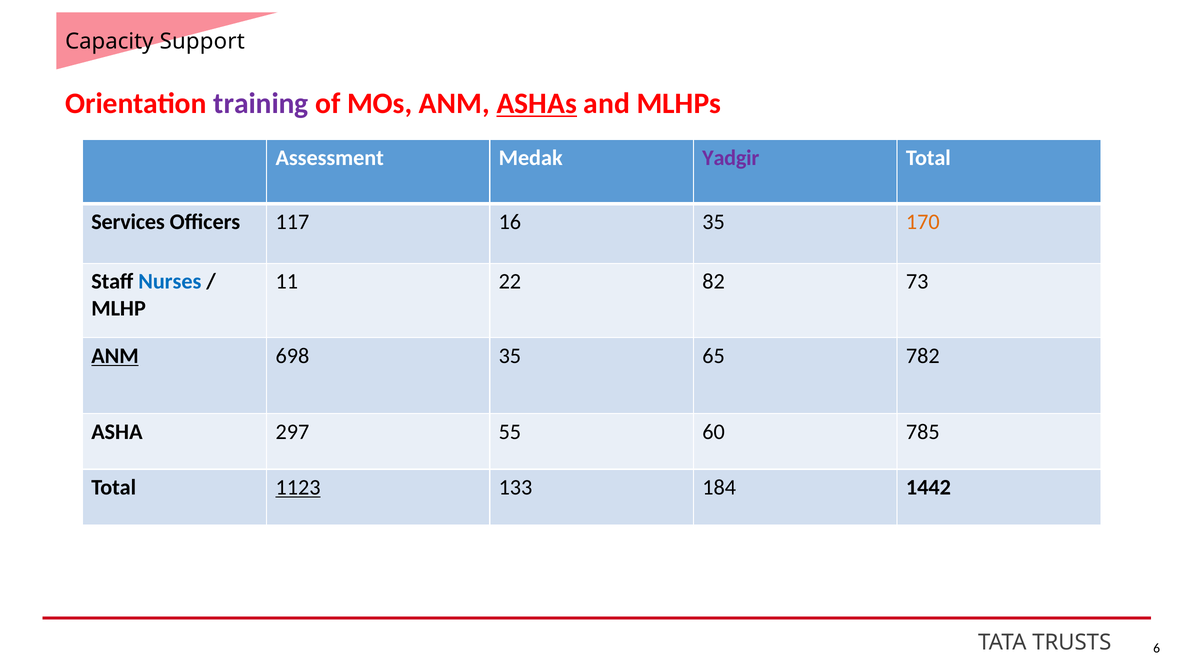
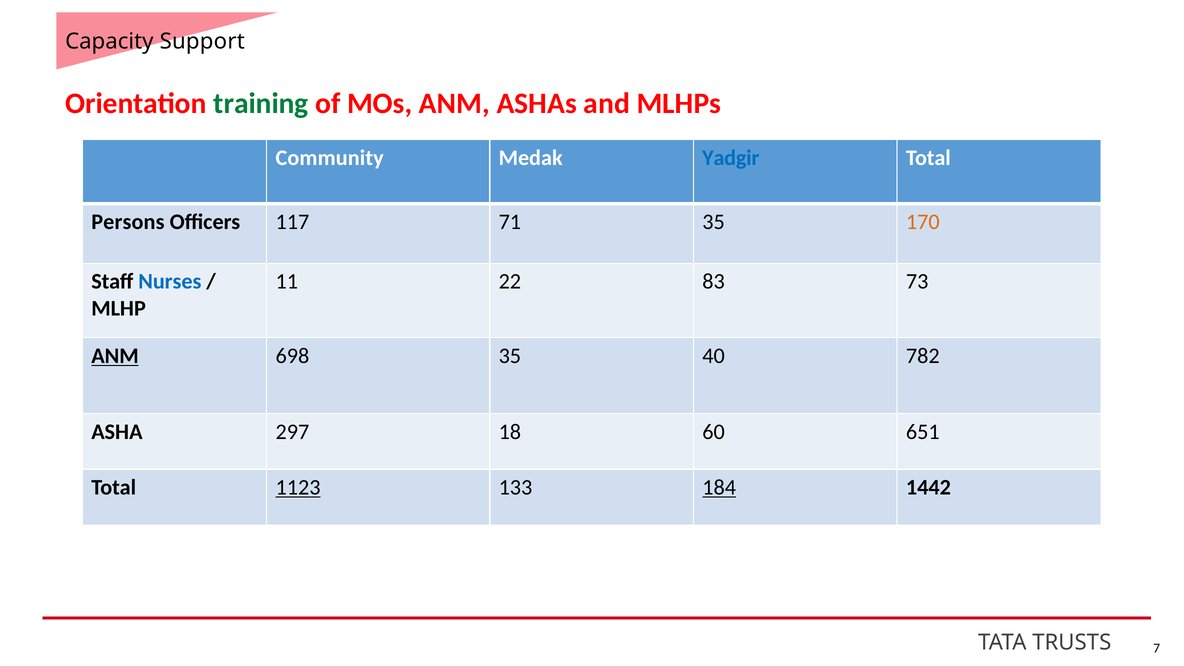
training colour: purple -> green (261, 104)
ASHAs underline: present -> none (537, 104)
Assessment: Assessment -> Community (330, 158)
Yadgir colour: purple -> blue (731, 158)
Services: Services -> Persons (128, 222)
16: 16 -> 71 (510, 222)
82: 82 -> 83 (714, 282)
65: 65 -> 40 (714, 356)
55: 55 -> 18 (510, 432)
785: 785 -> 651 (923, 432)
184 underline: none -> present (719, 488)
6: 6 -> 7 (1157, 648)
